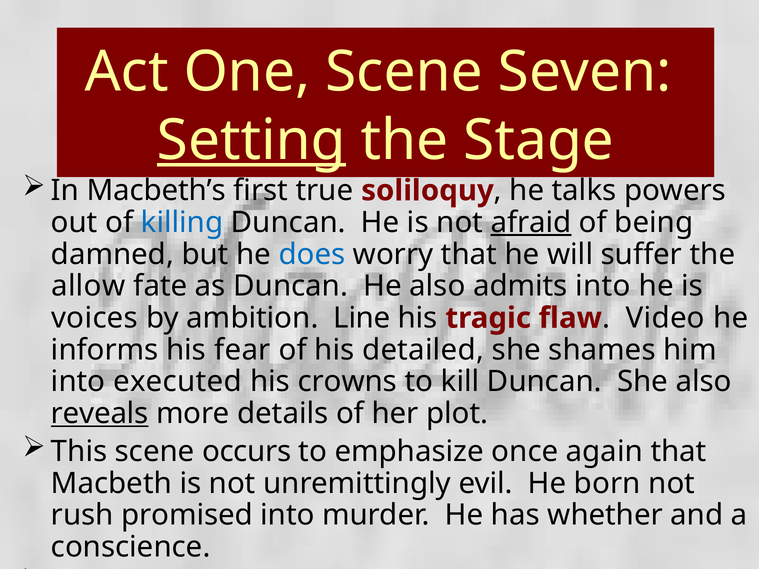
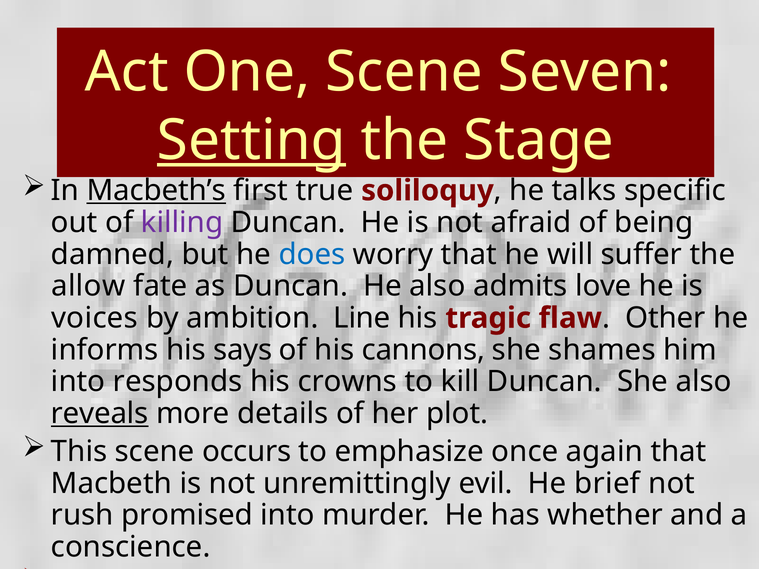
Macbeth’s underline: none -> present (156, 191)
powers: powers -> specific (675, 191)
killing colour: blue -> purple (182, 222)
afraid underline: present -> none (531, 222)
admits into: into -> love (603, 286)
Video: Video -> Other (665, 318)
fear: fear -> says (243, 350)
detailed: detailed -> cannons (423, 350)
executed: executed -> responds (178, 382)
born: born -> brief (607, 483)
